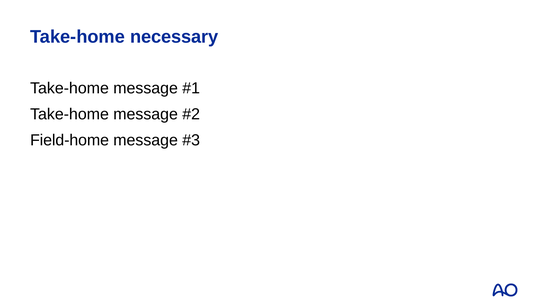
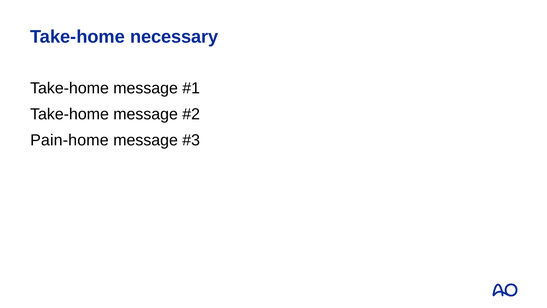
Field-home: Field-home -> Pain-home (69, 140)
